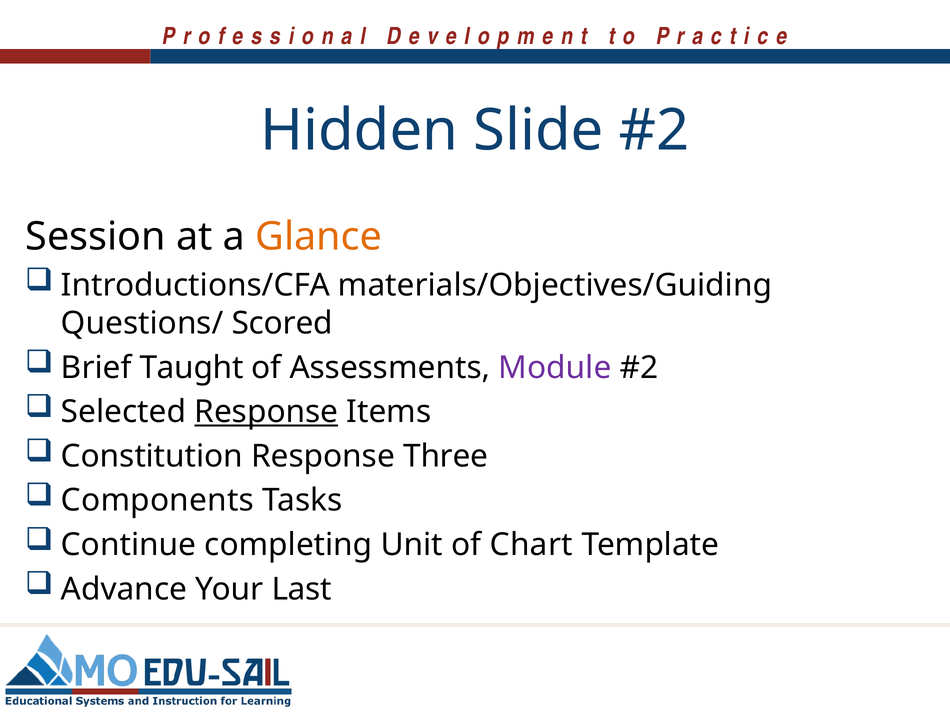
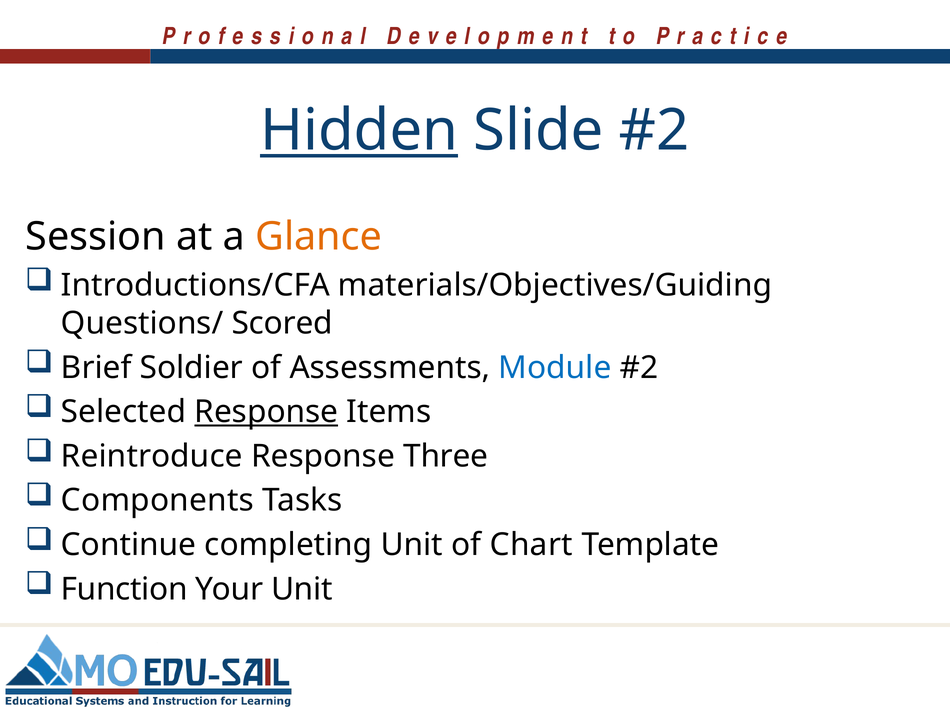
Hidden underline: none -> present (359, 131)
Taught: Taught -> Soldier (191, 368)
Module colour: purple -> blue (555, 368)
Constitution: Constitution -> Reintroduce (152, 457)
Advance: Advance -> Function (124, 590)
Your Last: Last -> Unit (302, 590)
